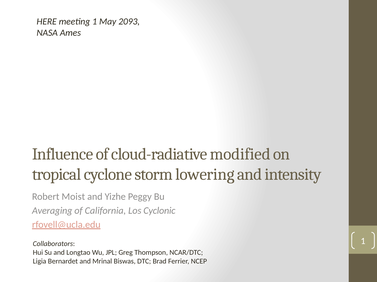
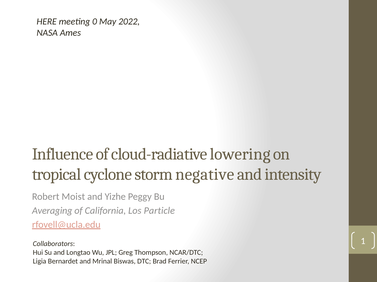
meeting 1: 1 -> 0 (95, 22)
2093: 2093 -> 2022 (129, 22)
modified: modified -> lowering (240, 155)
lowering: lowering -> negative (205, 175)
Cyclonic: Cyclonic -> Particle (159, 211)
